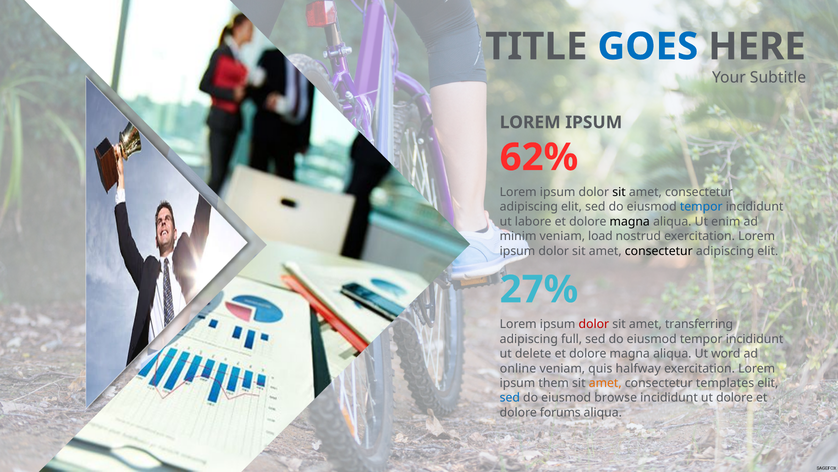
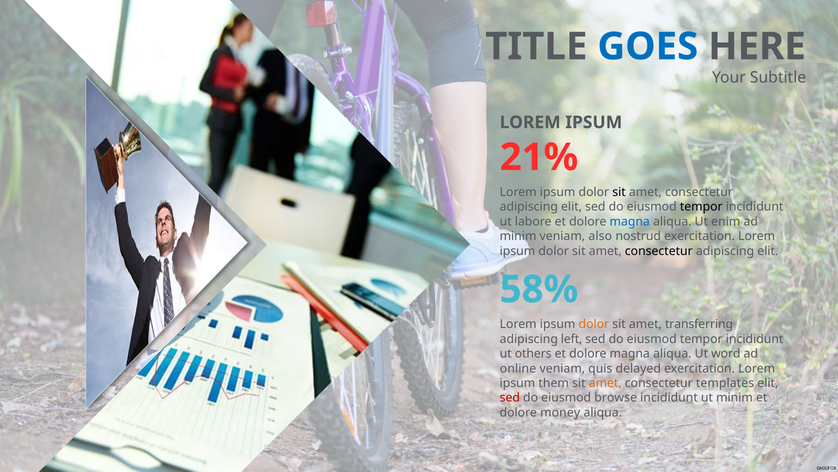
62%: 62% -> 21% (539, 157)
tempor colour: blue -> black (701, 207)
magna colour: black -> blue (630, 221)
load: load -> also (600, 236)
27%: 27% -> 58% (539, 289)
dolor colour: red -> orange (594, 324)
full: full -> left (572, 339)
delete: delete -> others (533, 353)
halfway: halfway -> delayed (638, 368)
sed colour: blue -> red (510, 397)
ut dolore: dolore -> minim (735, 397)
forums: forums -> money (560, 412)
